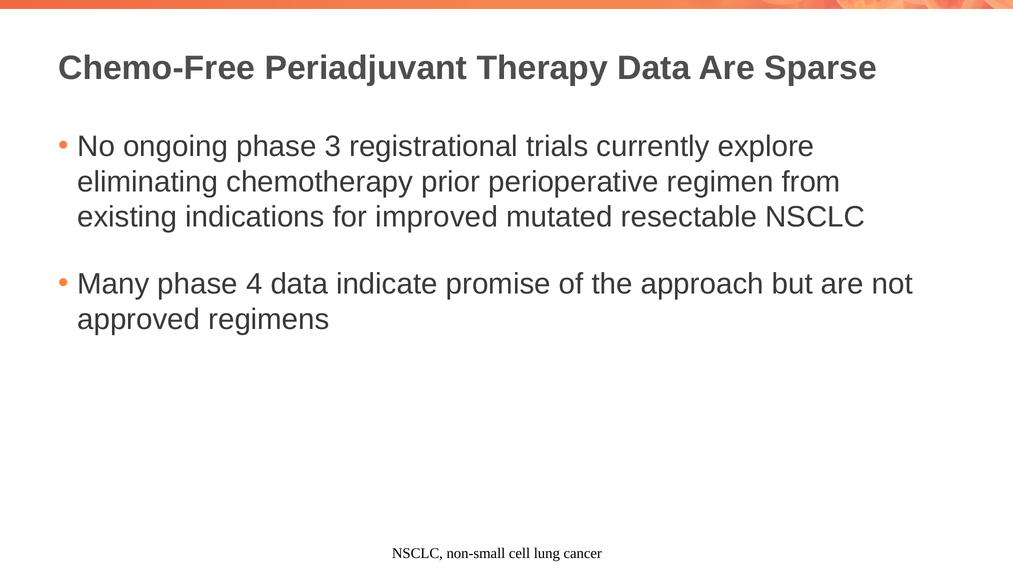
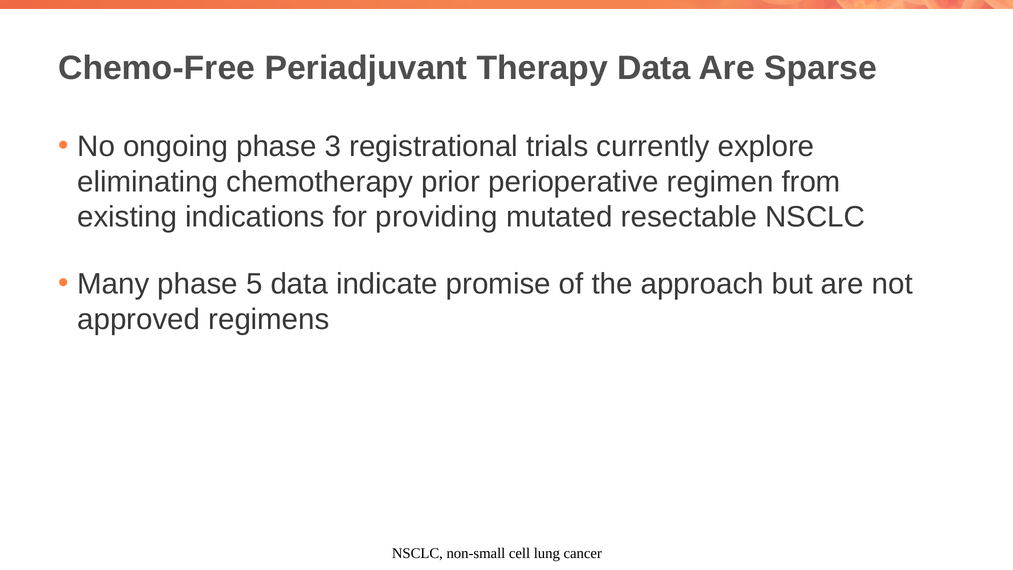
improved: improved -> providing (437, 217)
4: 4 -> 5 (254, 284)
